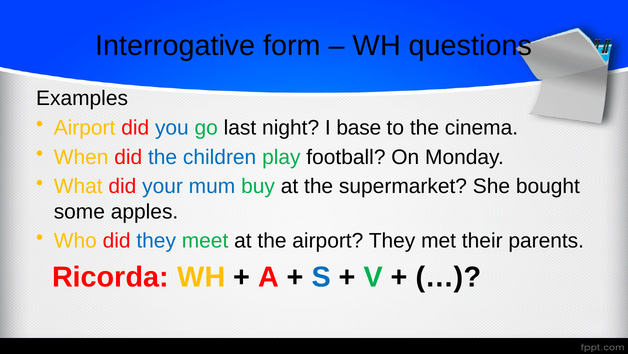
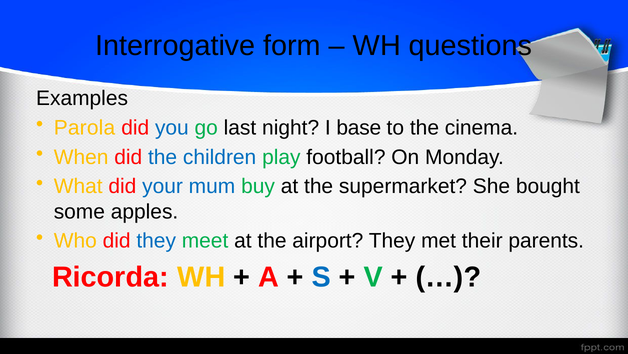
Airport: Airport -> Parola (84, 127)
